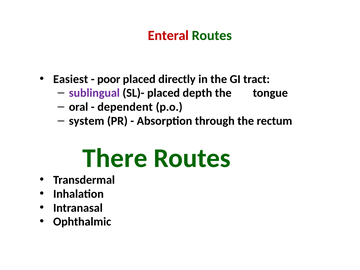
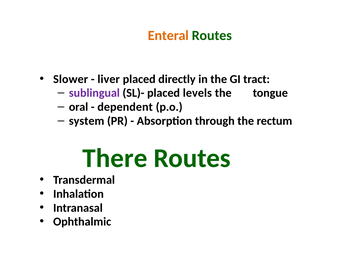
Enteral colour: red -> orange (168, 36)
Easiest: Easiest -> Slower (71, 79)
poor: poor -> liver (109, 79)
depth: depth -> levels (197, 93)
